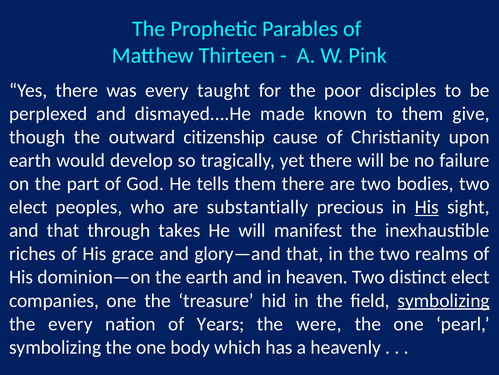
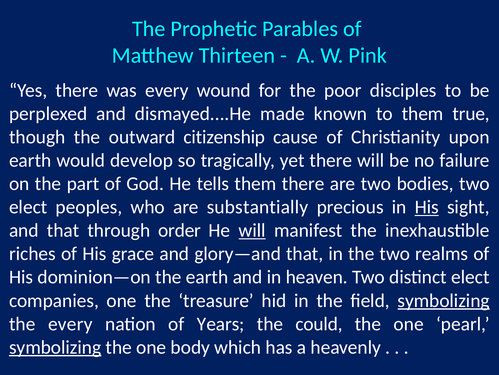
taught: taught -> wound (224, 90)
give: give -> true (471, 114)
takes: takes -> order (180, 230)
will underline: none -> present (252, 230)
were: were -> could (319, 323)
symbolizing underline: none -> present (55, 347)
